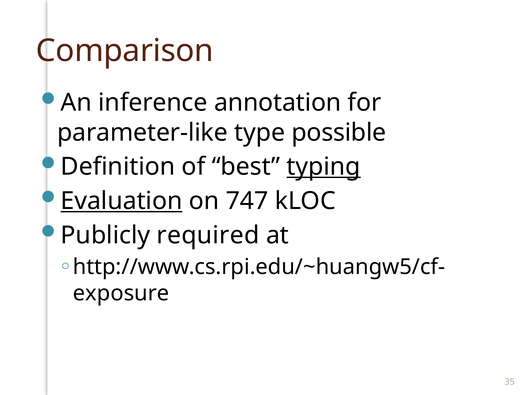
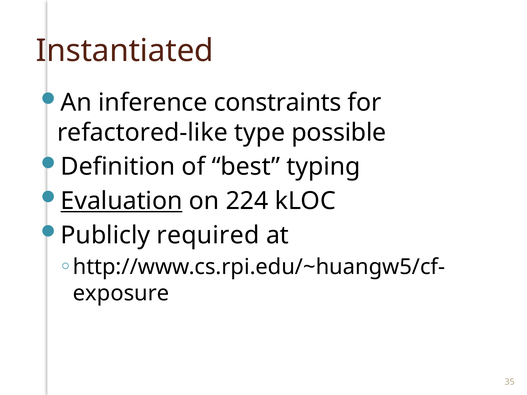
Comparison: Comparison -> Instantiated (125, 51)
annotation: annotation -> constraints (278, 103)
parameter-like: parameter-like -> refactored-like (142, 133)
typing underline: present -> none (324, 167)
747: 747 -> 224 (247, 201)
